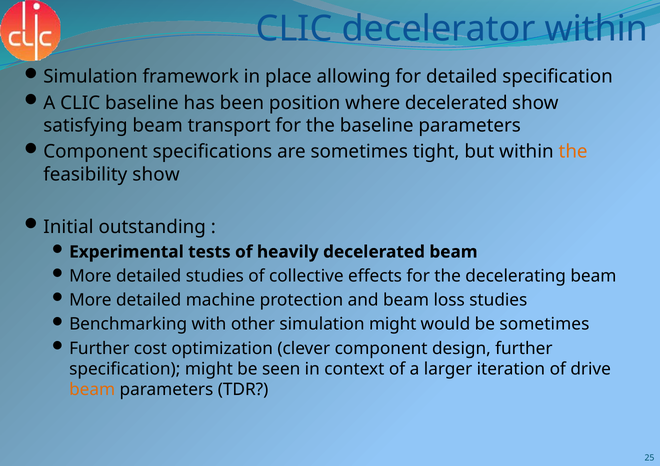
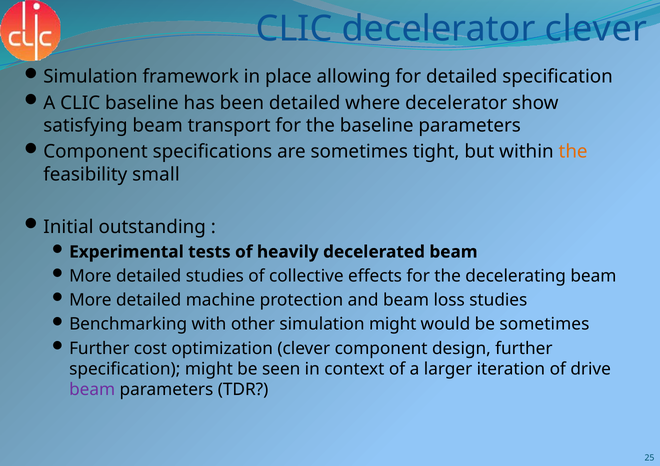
decelerator within: within -> clever (596, 29)
been position: position -> detailed (305, 103)
where decelerated: decelerated -> decelerator (456, 103)
feasibility show: show -> small (156, 174)
beam colour: orange -> purple (92, 390)
